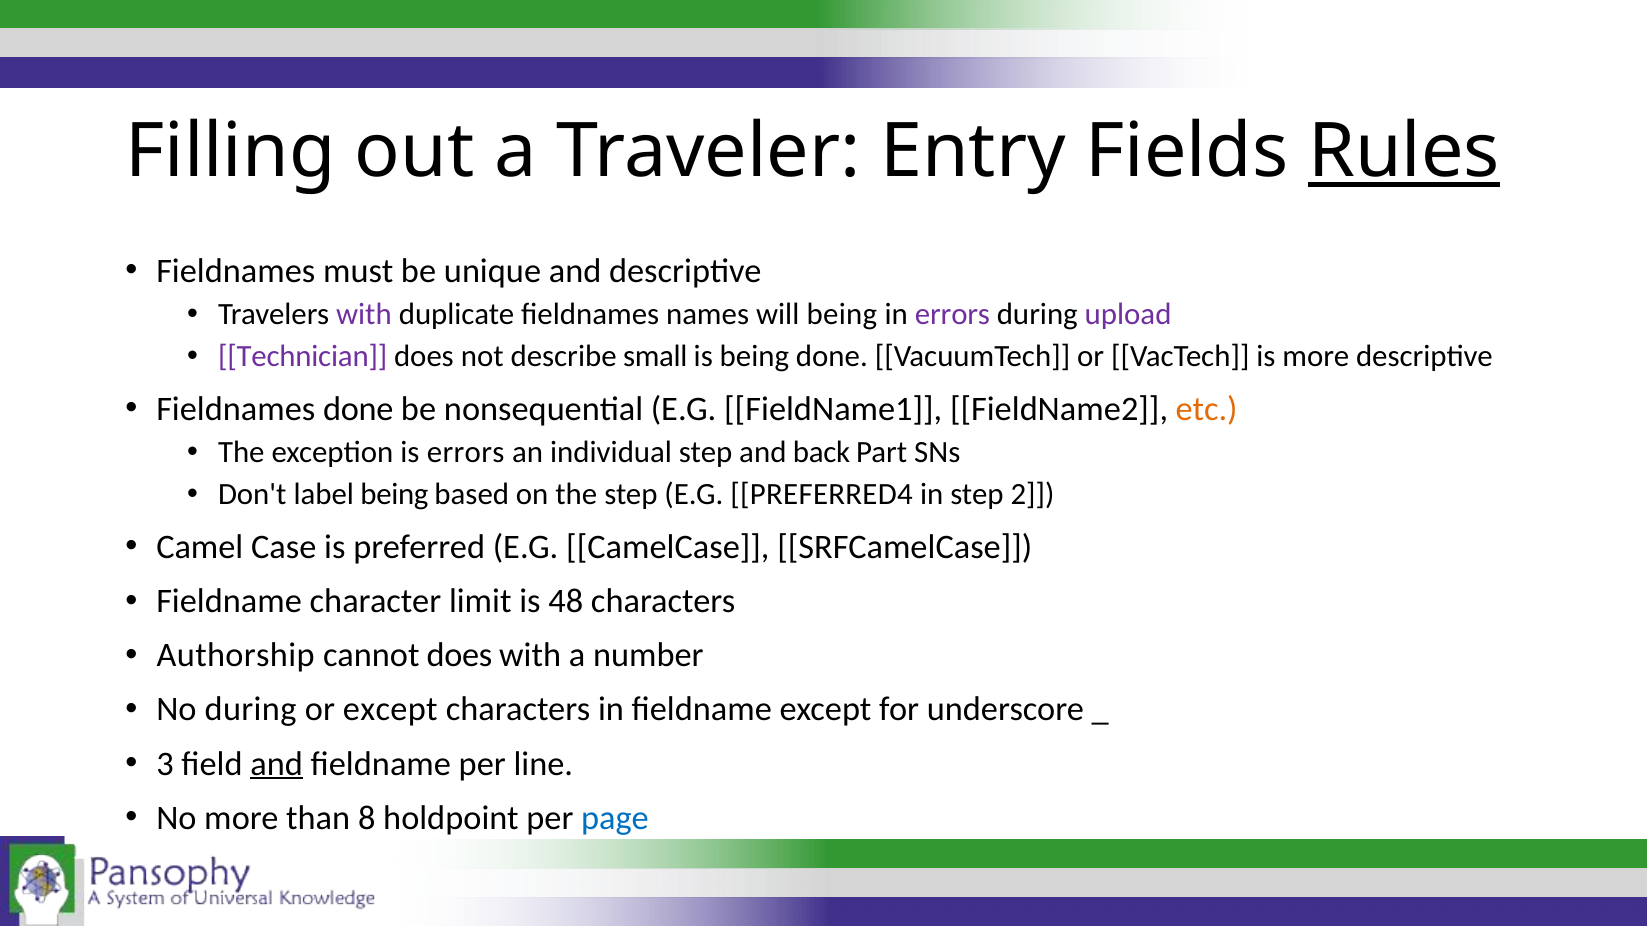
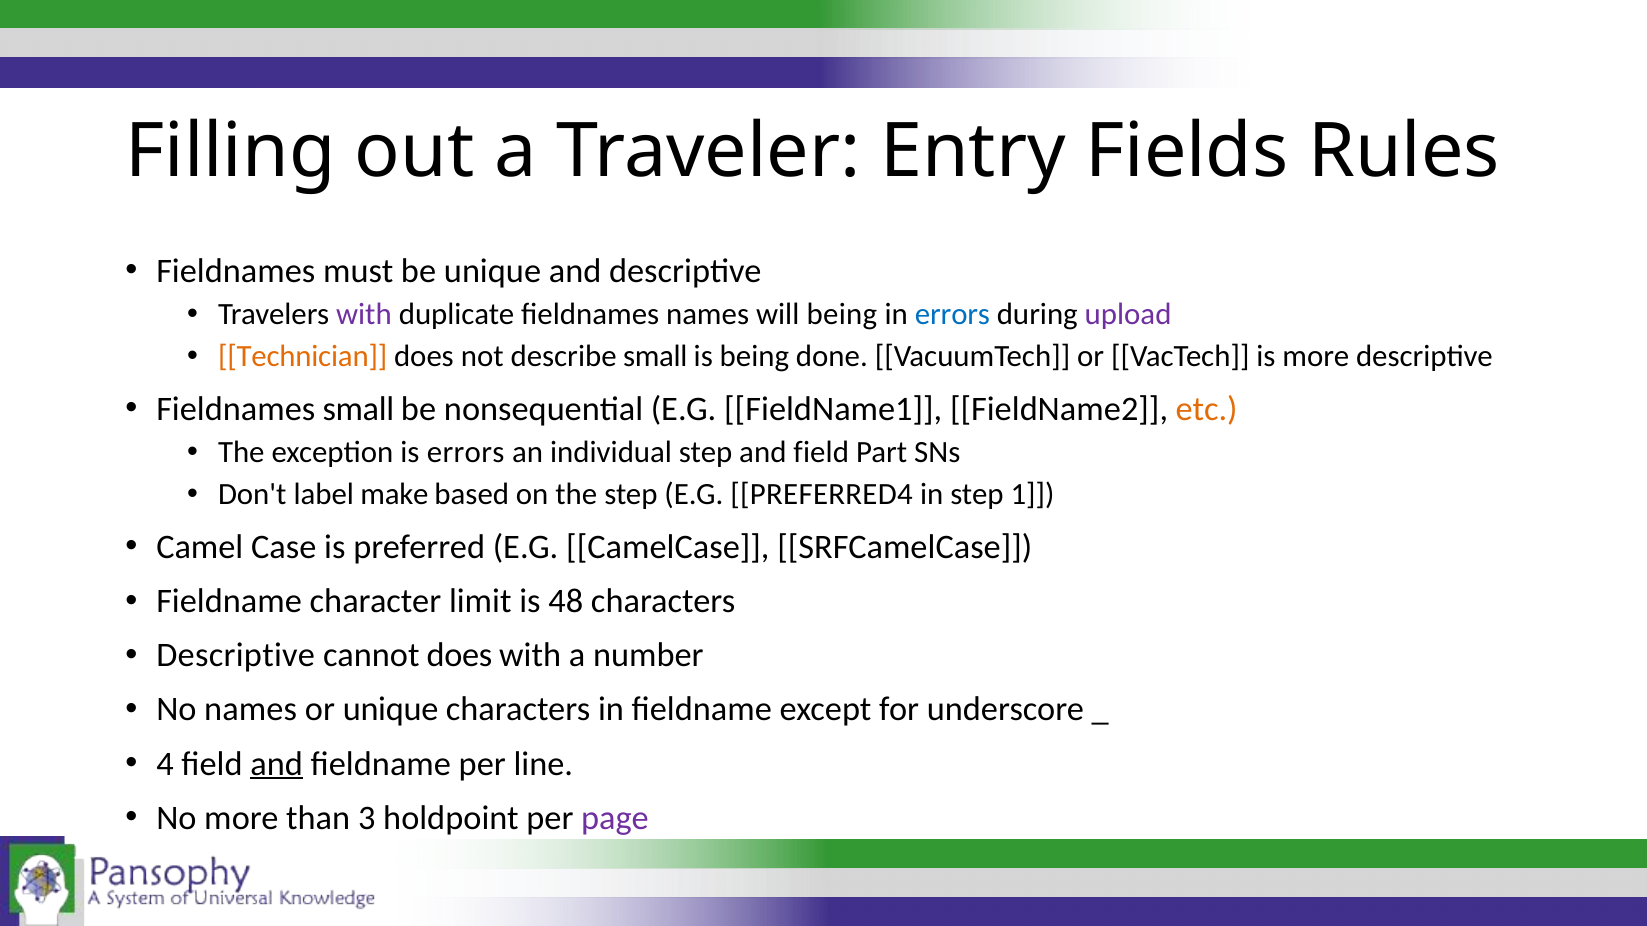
Rules underline: present -> none (1404, 152)
errors colour: purple -> blue (953, 315)
Technician colour: purple -> orange (303, 357)
Fieldnames done: done -> small (358, 409)
and back: back -> field (821, 453)
label being: being -> make (394, 495)
2: 2 -> 1 (1032, 495)
Authorship: Authorship -> Descriptive (236, 656)
No during: during -> names (251, 710)
or except: except -> unique (391, 710)
3: 3 -> 4 (165, 764)
8: 8 -> 3 (367, 818)
page colour: blue -> purple (615, 818)
